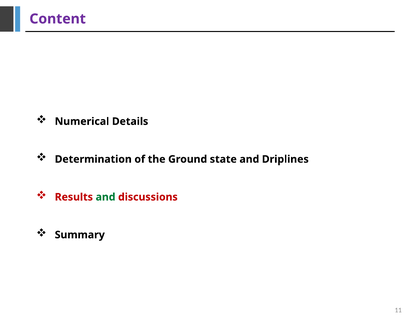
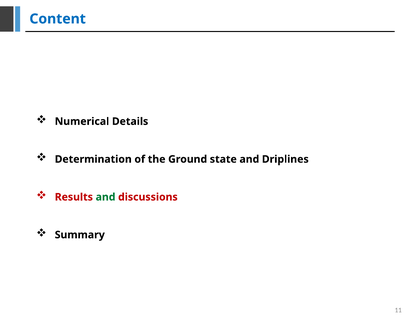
Content colour: purple -> blue (58, 19)
